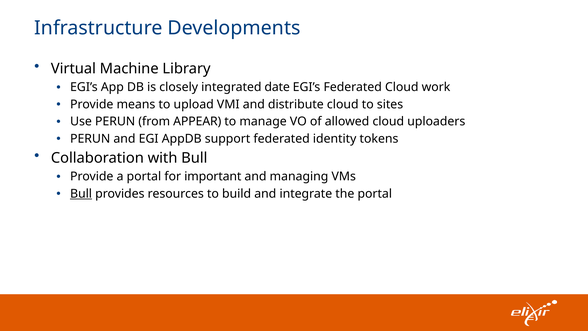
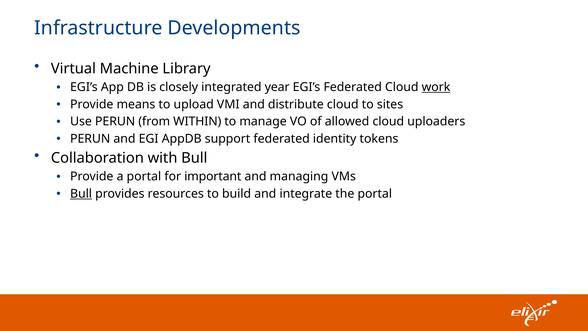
date: date -> year (277, 87)
work underline: none -> present (436, 87)
APPEAR: APPEAR -> WITHIN (197, 121)
